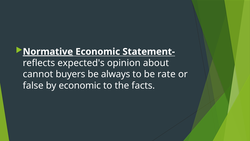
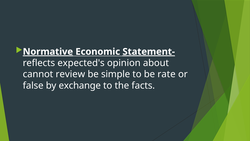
Statement- underline: none -> present (149, 52)
buyers: buyers -> review (70, 74)
always: always -> simple (116, 74)
by economic: economic -> exchange (80, 85)
